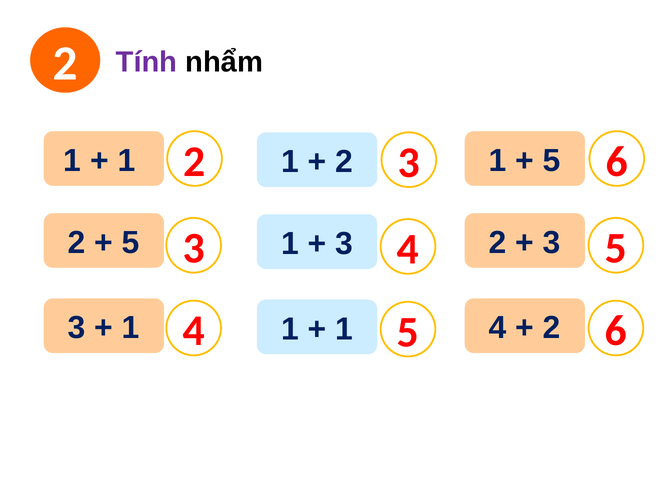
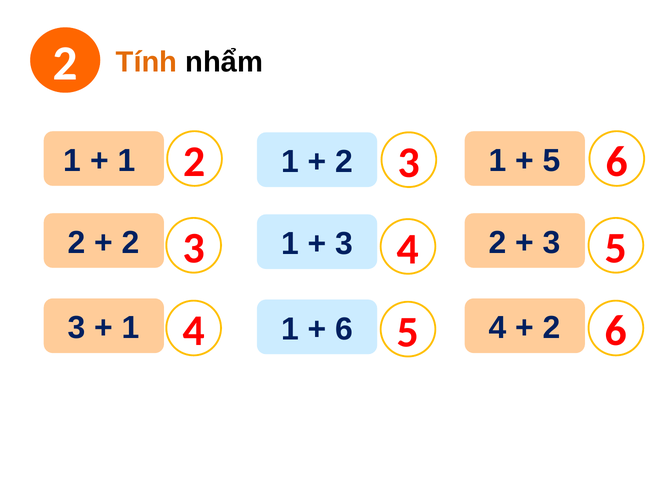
Tính colour: purple -> orange (146, 62)
5: 5 -> 2 (131, 243)
1: 1 -> 6 (344, 329)
